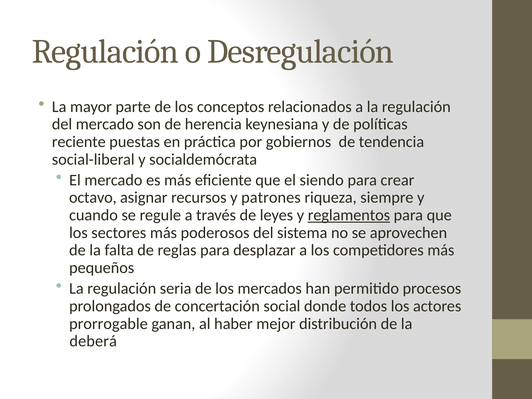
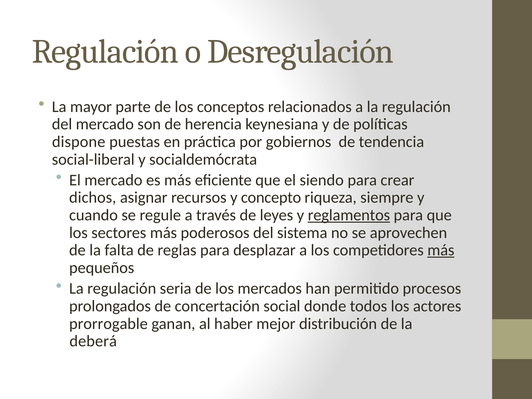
reciente: reciente -> dispone (79, 142)
octavo: octavo -> dichos (93, 198)
patrones: patrones -> concepto (271, 198)
más underline: none -> present (441, 250)
